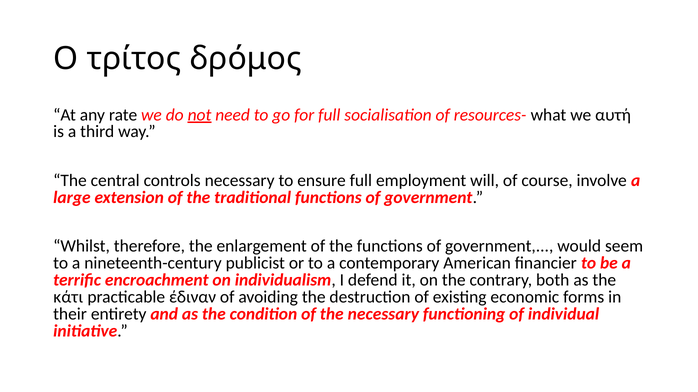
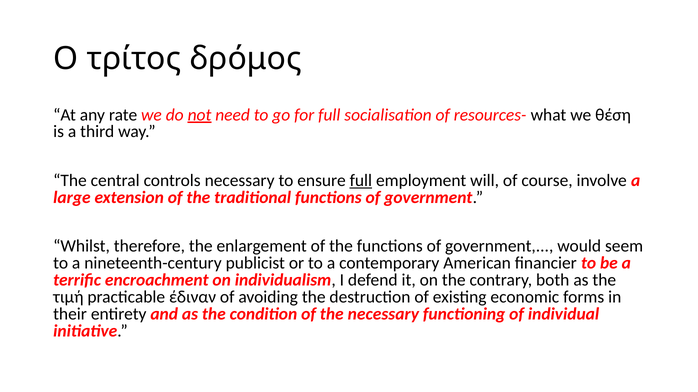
αυτή: αυτή -> θέση (613, 115)
full underline: none -> present (361, 181)
κάτι: κάτι -> τιμή (68, 297)
